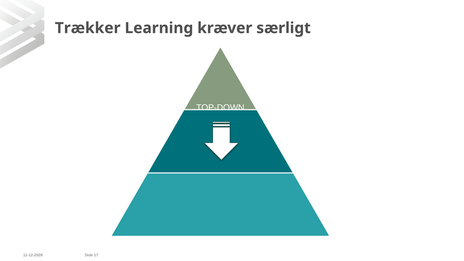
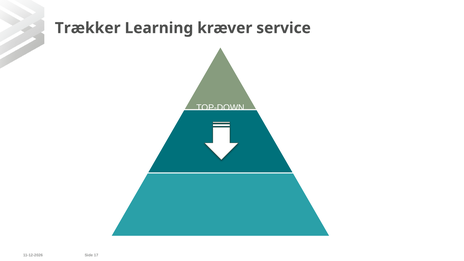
særligt: særligt -> service (284, 28)
